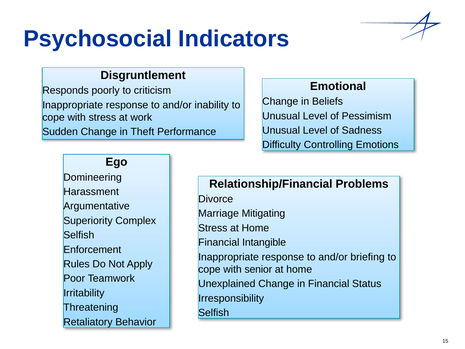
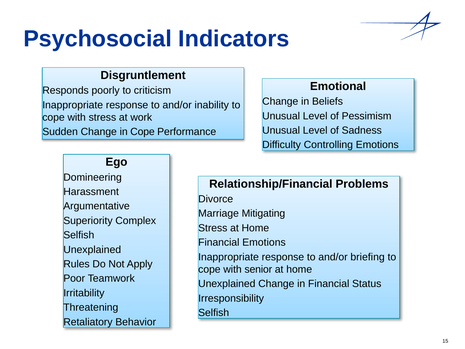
in Theft: Theft -> Cope (143, 132)
Financial Intangible: Intangible -> Emotions (264, 242)
Enforcement: Enforcement -> Unexplained (92, 249)
